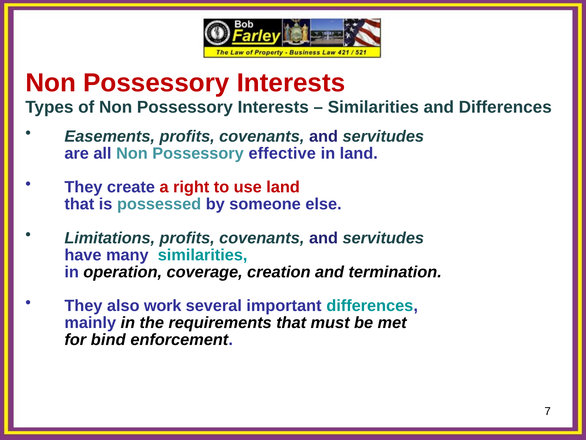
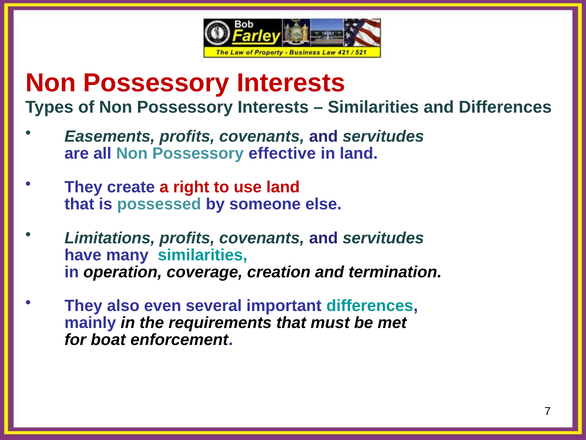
work: work -> even (163, 306)
bind: bind -> boat (108, 339)
